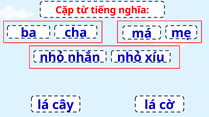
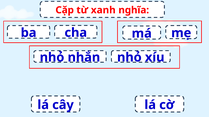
tiếng: tiếng -> xanh (103, 10)
